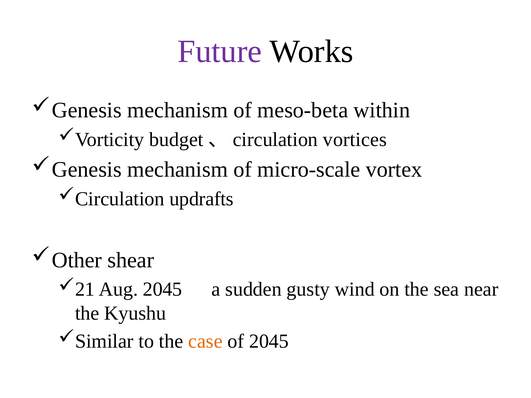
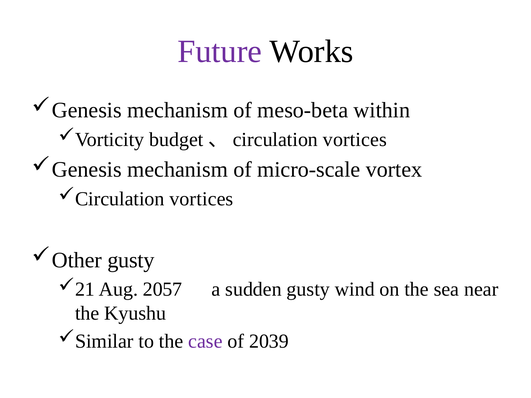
updrafts: updrafts -> vortices (201, 199)
Other shear: shear -> gusty (131, 260)
Aug 2045: 2045 -> 2057 (163, 290)
case colour: orange -> purple (205, 342)
of 2045: 2045 -> 2039 (269, 342)
